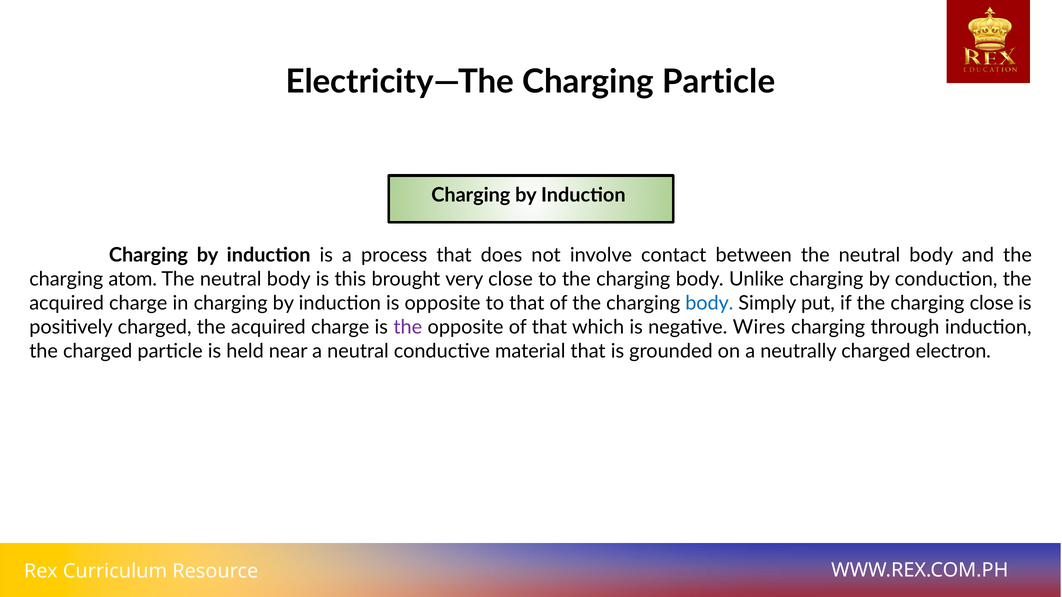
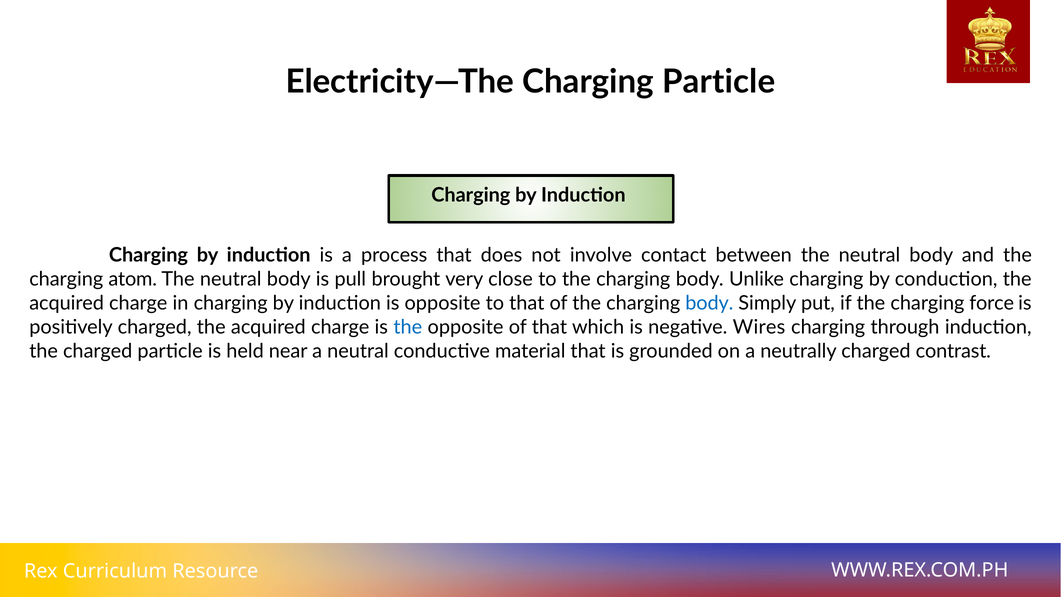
this: this -> pull (350, 279)
charging close: close -> force (992, 303)
the colour: purple -> blue (408, 327)
electron: electron -> contrast (953, 351)
